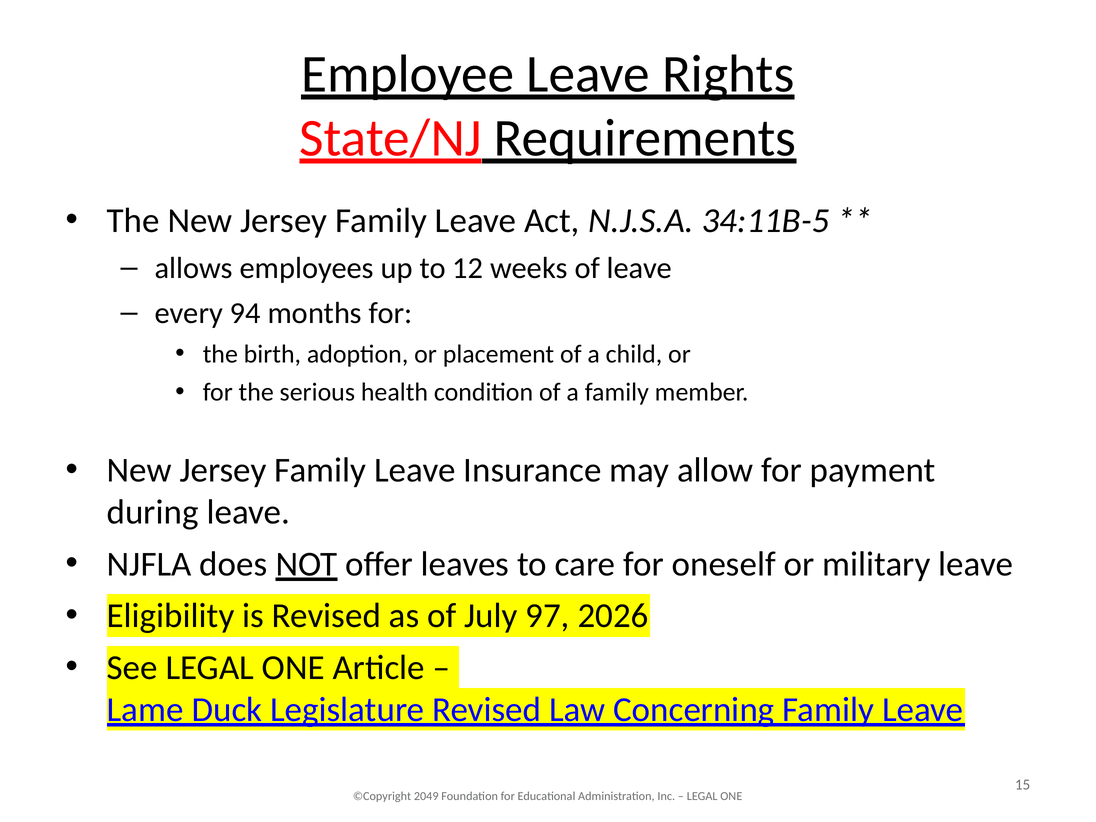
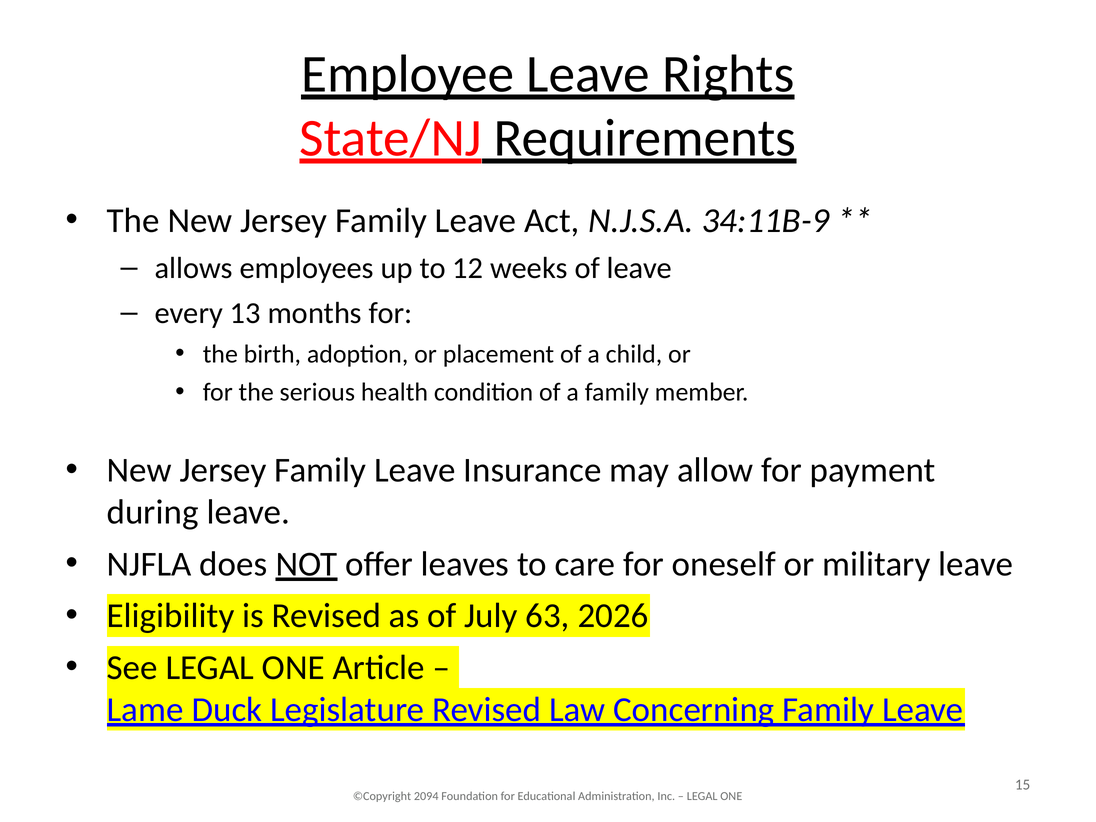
34:11B-5: 34:11B-5 -> 34:11B-9 (766, 221)
94: 94 -> 13 (245, 313)
97: 97 -> 63 (548, 616)
2049: 2049 -> 2094 (426, 796)
